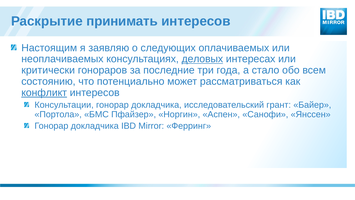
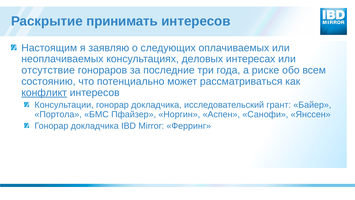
деловых underline: present -> none (202, 59)
критически: критически -> отсутствие (48, 70)
стало: стало -> риске (265, 70)
